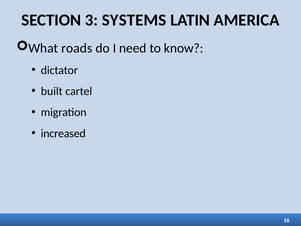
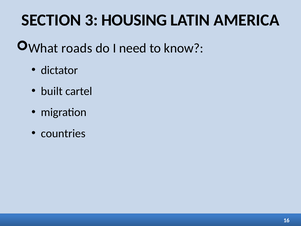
SYSTEMS: SYSTEMS -> HOUSING (134, 20)
increased: increased -> countries (63, 133)
